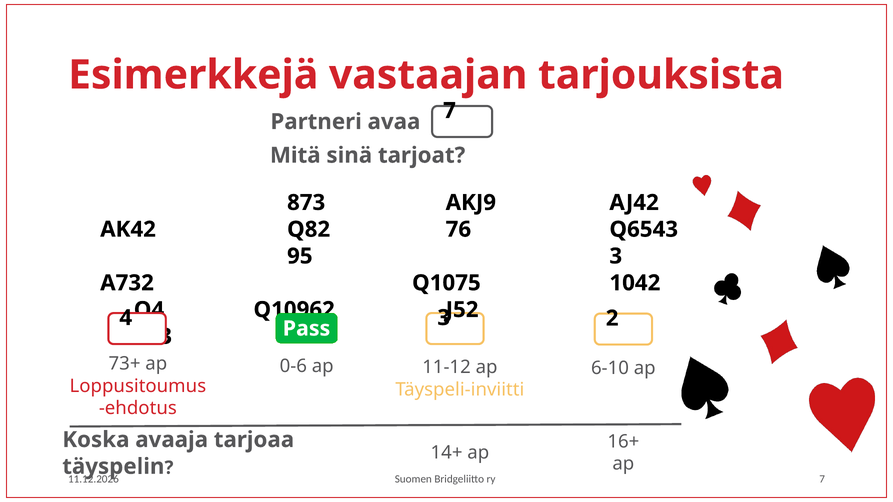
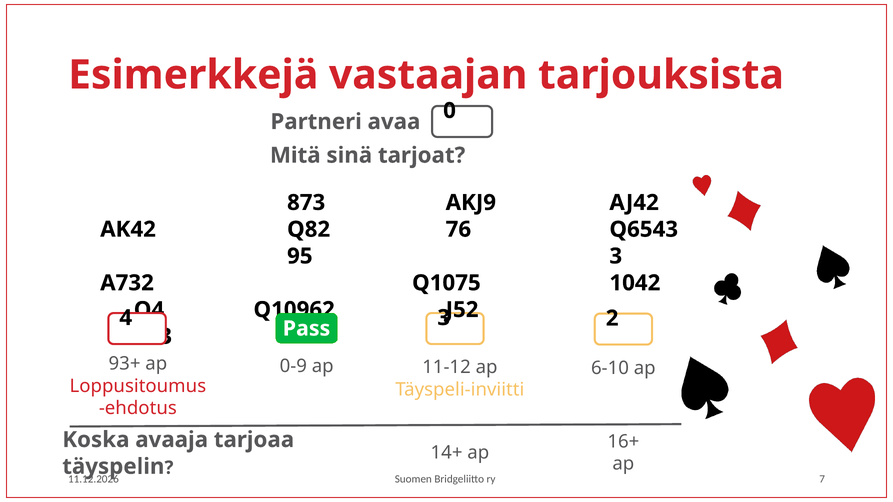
avaa 7: 7 -> 0 (450, 111)
73+: 73+ -> 93+ (125, 364)
0-6: 0-6 -> 0-9 (293, 366)
